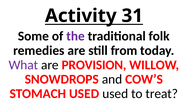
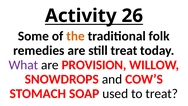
31: 31 -> 26 (132, 16)
the colour: purple -> orange (76, 36)
still from: from -> treat (124, 50)
STOMACH USED: USED -> SOAP (84, 93)
